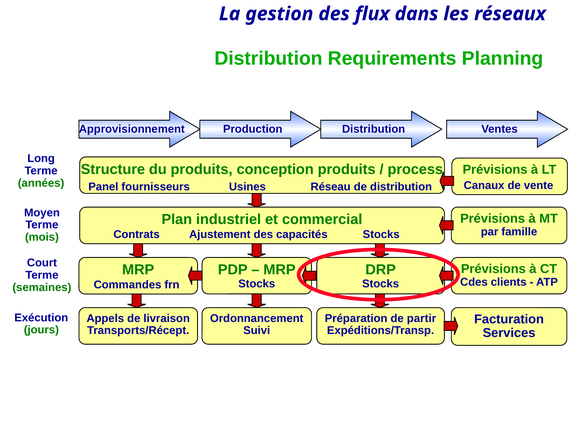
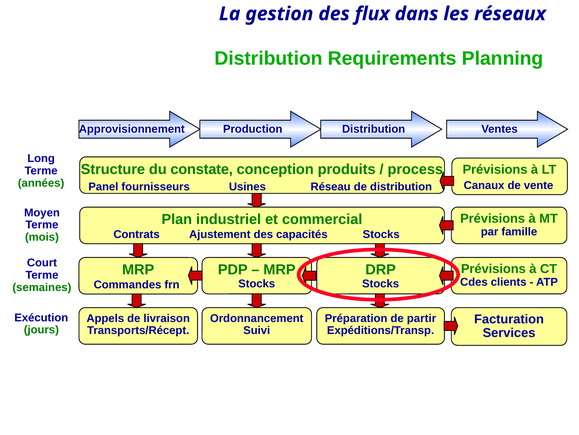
du produits: produits -> constate (202, 169)
